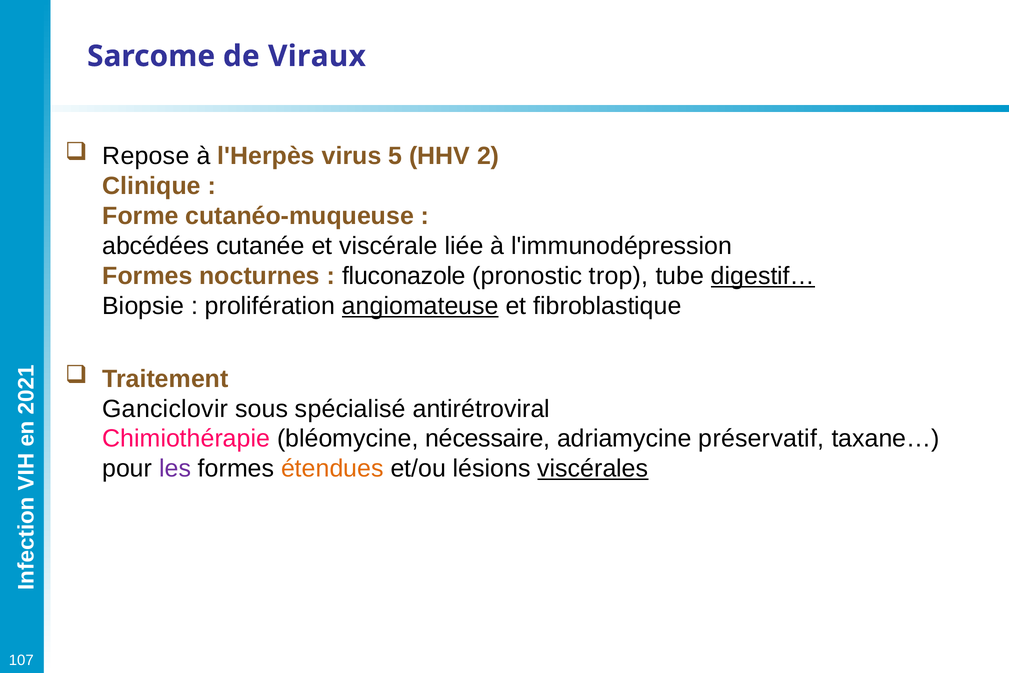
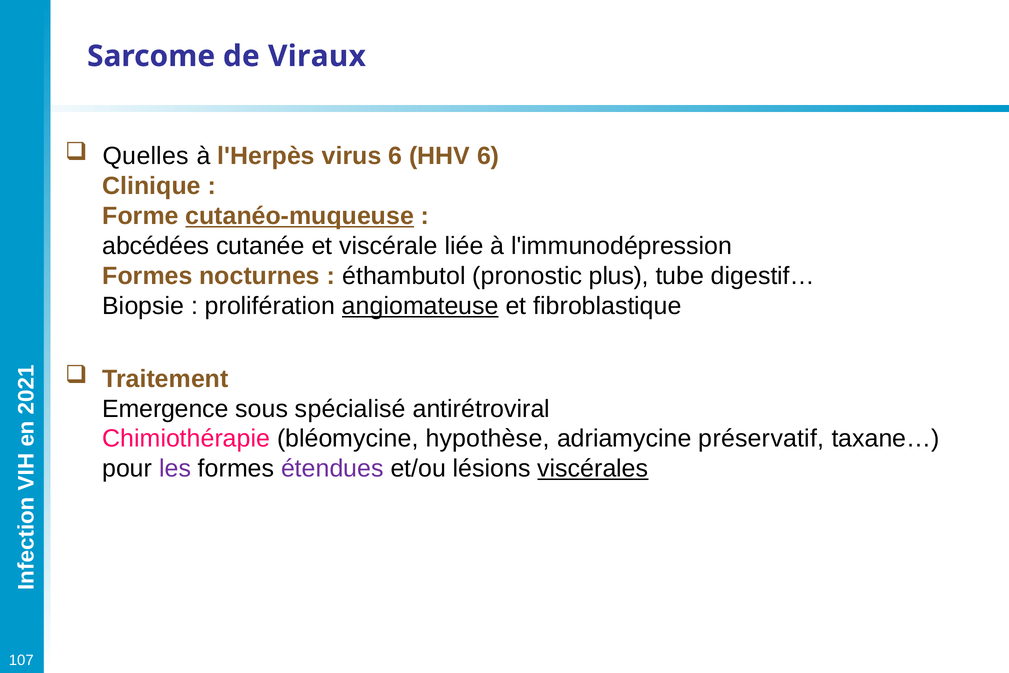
Repose: Repose -> Quelles (146, 156)
virus 5: 5 -> 6 (395, 156)
HHV 2: 2 -> 6 (488, 156)
cutanéo-muqueuse underline: none -> present (300, 216)
fluconazole: fluconazole -> éthambutol (404, 276)
trop: trop -> plus (619, 276)
digestif… underline: present -> none (763, 276)
Ganciclovir: Ganciclovir -> Emergence (165, 409)
nécessaire: nécessaire -> hypothèse (488, 439)
étendues colour: orange -> purple (332, 468)
